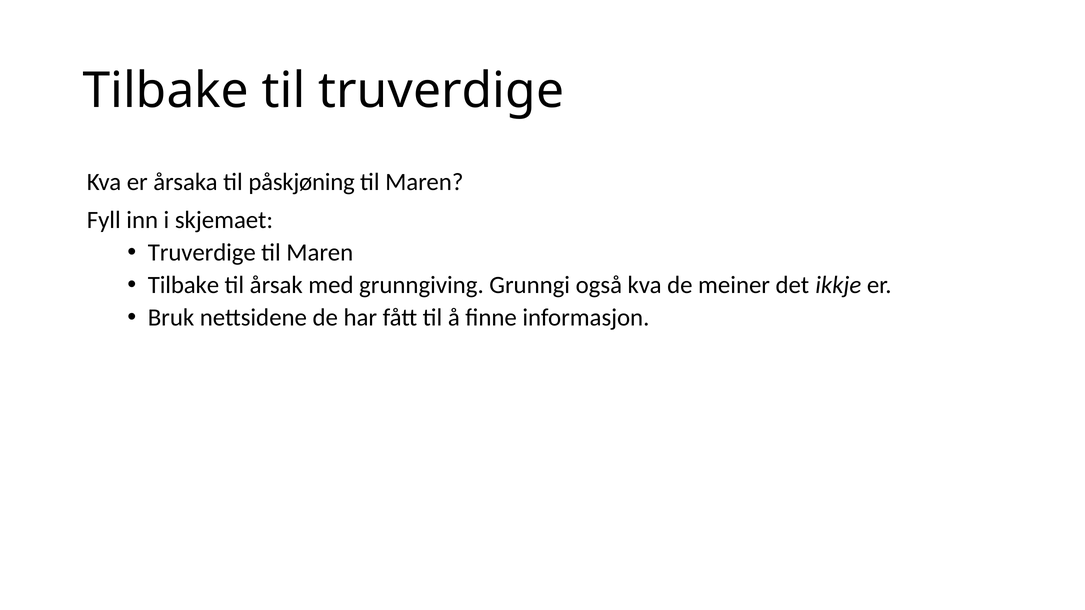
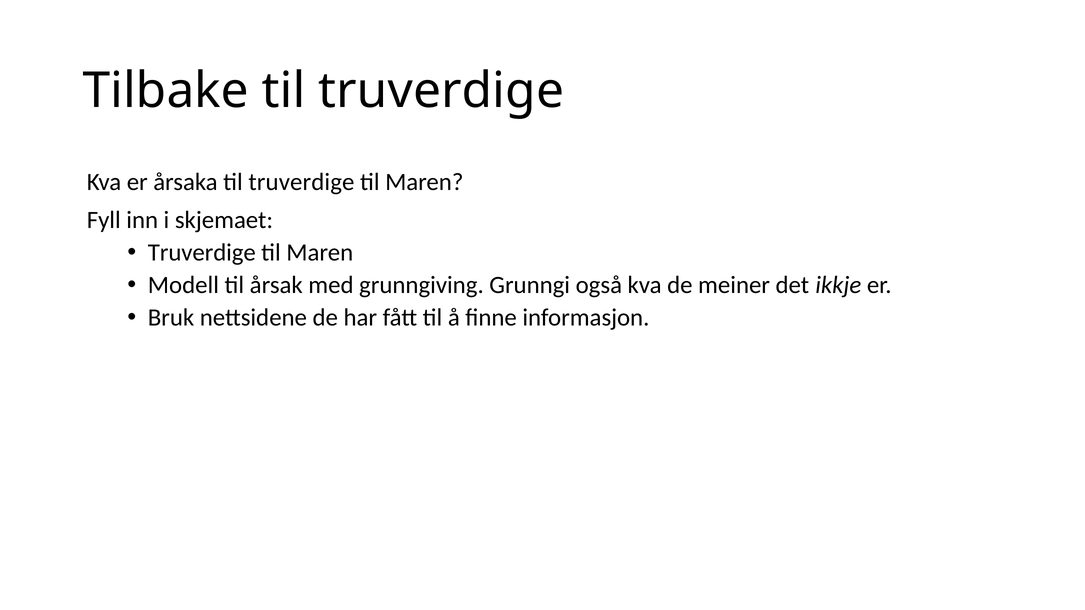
årsaka til påskjøning: påskjøning -> truverdige (301, 182)
Tilbake: Tilbake -> Modell (183, 285)
